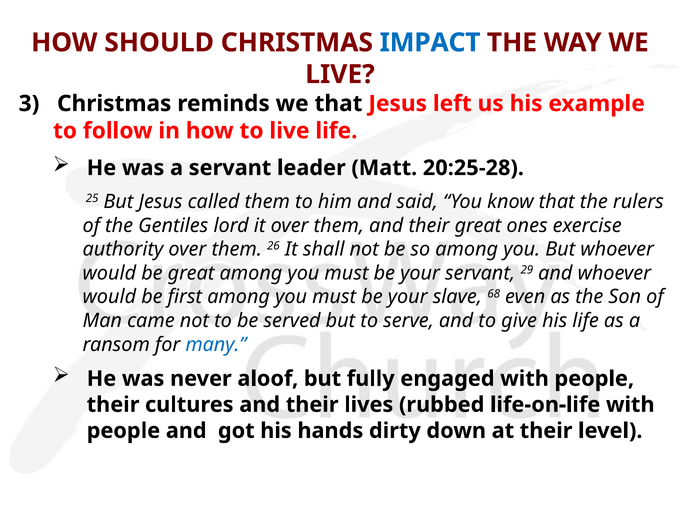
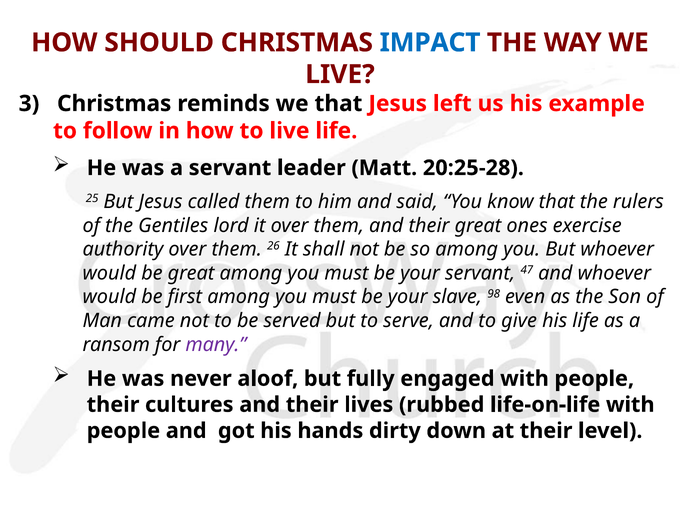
29: 29 -> 47 (527, 270)
68: 68 -> 98 (494, 294)
many colour: blue -> purple (216, 345)
